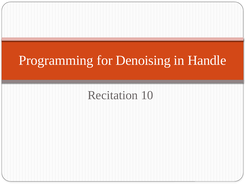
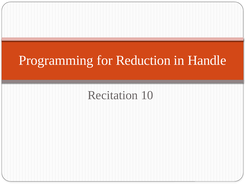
Denoising: Denoising -> Reduction (143, 60)
